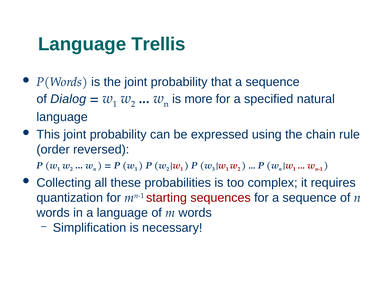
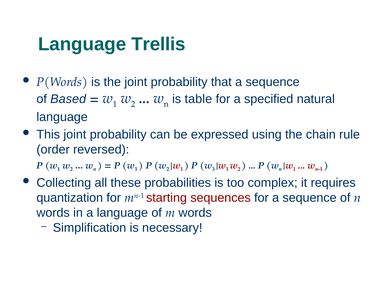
Dialog: Dialog -> Based (68, 99)
more: more -> table (198, 99)
